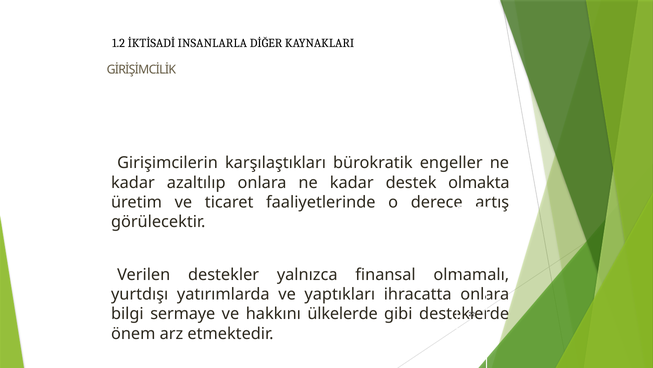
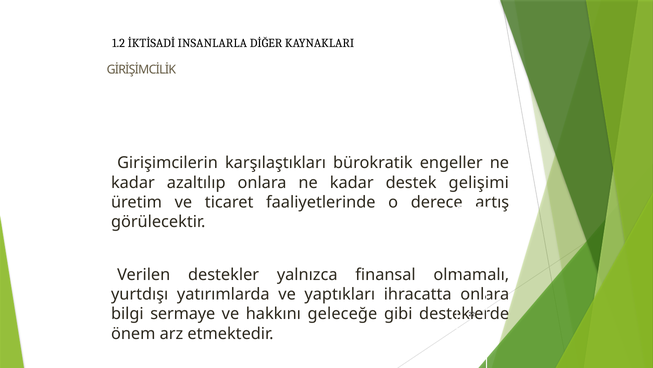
olmakta: olmakta -> gelişimi (479, 182)
ülkelerde: ülkelerde -> geleceğe (342, 314)
